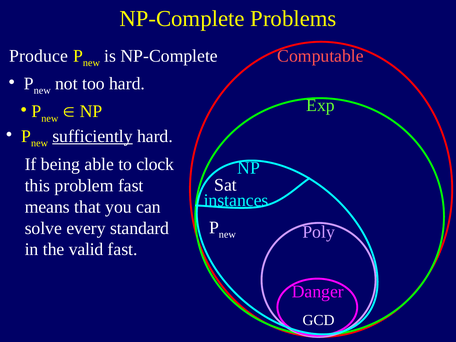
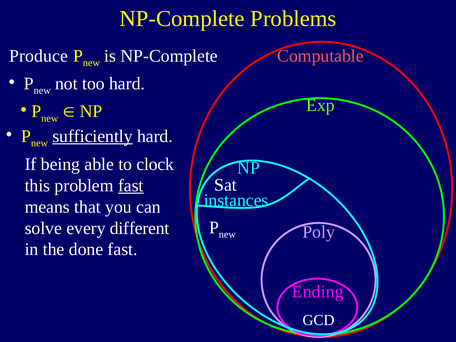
fast underline: none -> present (131, 186)
standard: standard -> different (140, 228)
valid: valid -> done (86, 249)
Danger: Danger -> Ending (318, 292)
